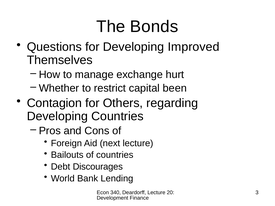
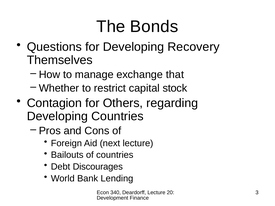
Improved: Improved -> Recovery (194, 47)
hurt: hurt -> that (175, 75)
been: been -> stock (175, 88)
